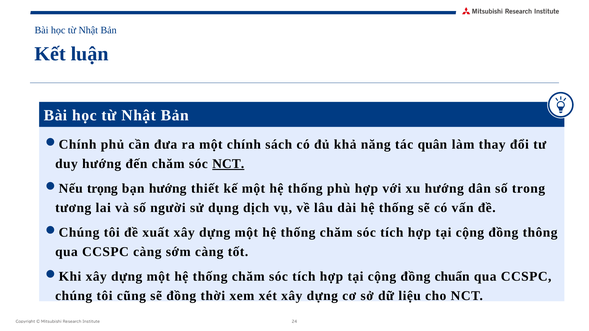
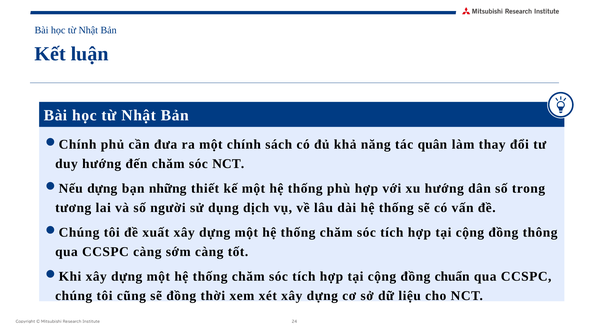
NCT underline: present -> none (228, 164)
trọng: trọng -> dựng (102, 188)
bạn hướng: hướng -> những (168, 188)
